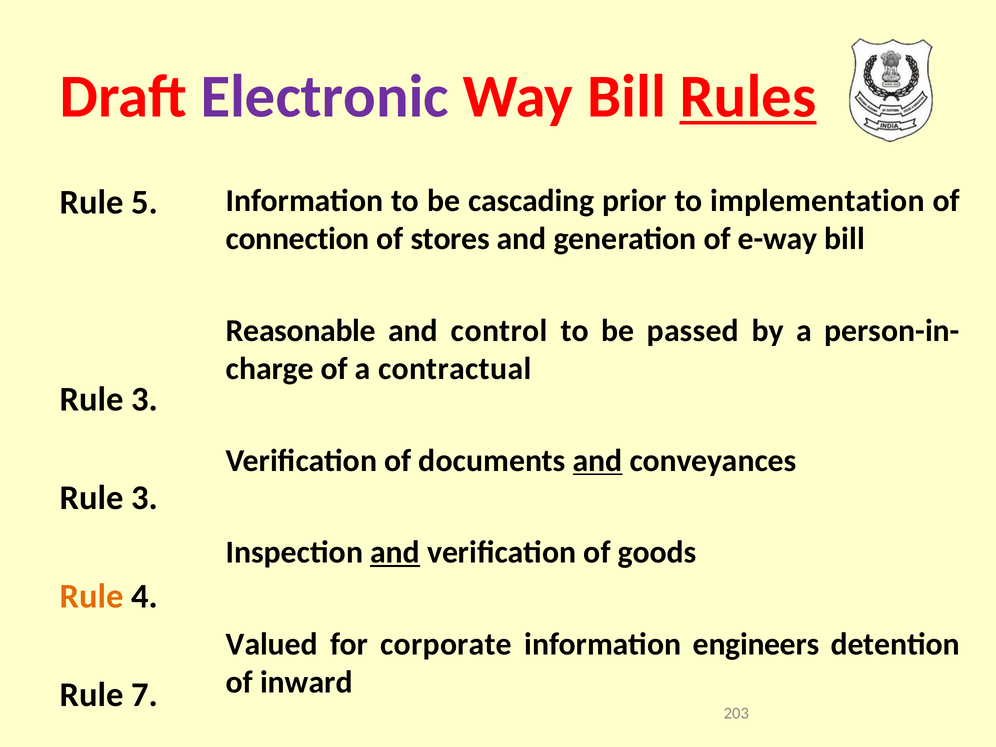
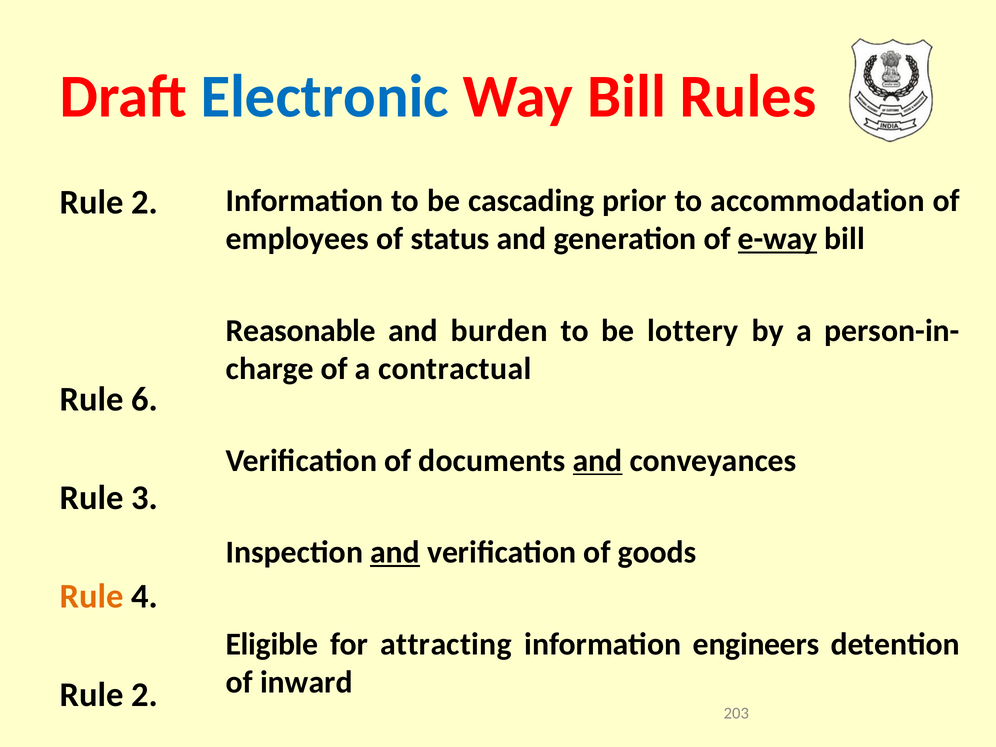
Electronic colour: purple -> blue (325, 96)
Rules underline: present -> none (748, 96)
implementation: implementation -> accommodation (818, 201)
5: 5 -> 2 (145, 202)
connection: connection -> employees (297, 239)
stores: stores -> status (450, 239)
e-way underline: none -> present (778, 239)
control: control -> burden (499, 331)
passed: passed -> lottery (693, 331)
3: 3 -> 6 (145, 399)
Valued: Valued -> Eligible (272, 644)
corporate: corporate -> attracting (446, 644)
7: 7 -> 2 (145, 695)
